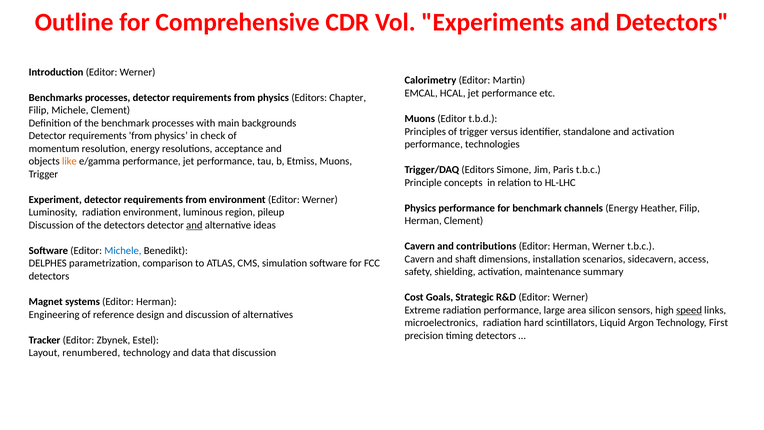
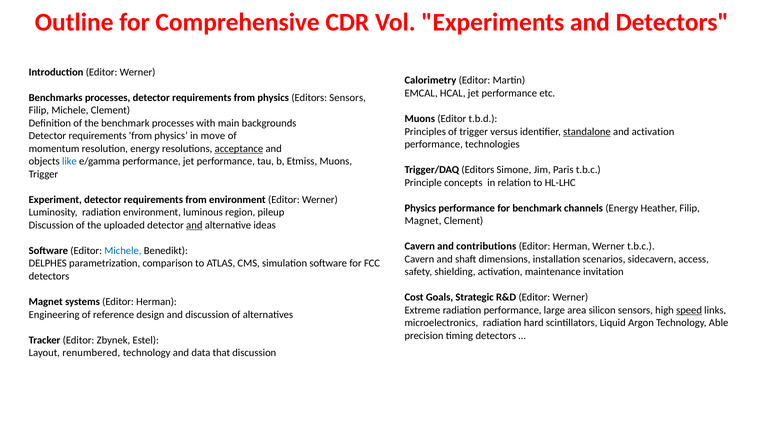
Editors Chapter: Chapter -> Sensors (348, 98)
standalone underline: none -> present (587, 131)
check: check -> move (213, 136)
acceptance underline: none -> present (239, 149)
like colour: orange -> blue (69, 161)
Herman: Herman -> Magnet (423, 221)
the detectors: detectors -> uploaded (124, 225)
summary: summary -> invitation (603, 272)
First: First -> Able (719, 323)
